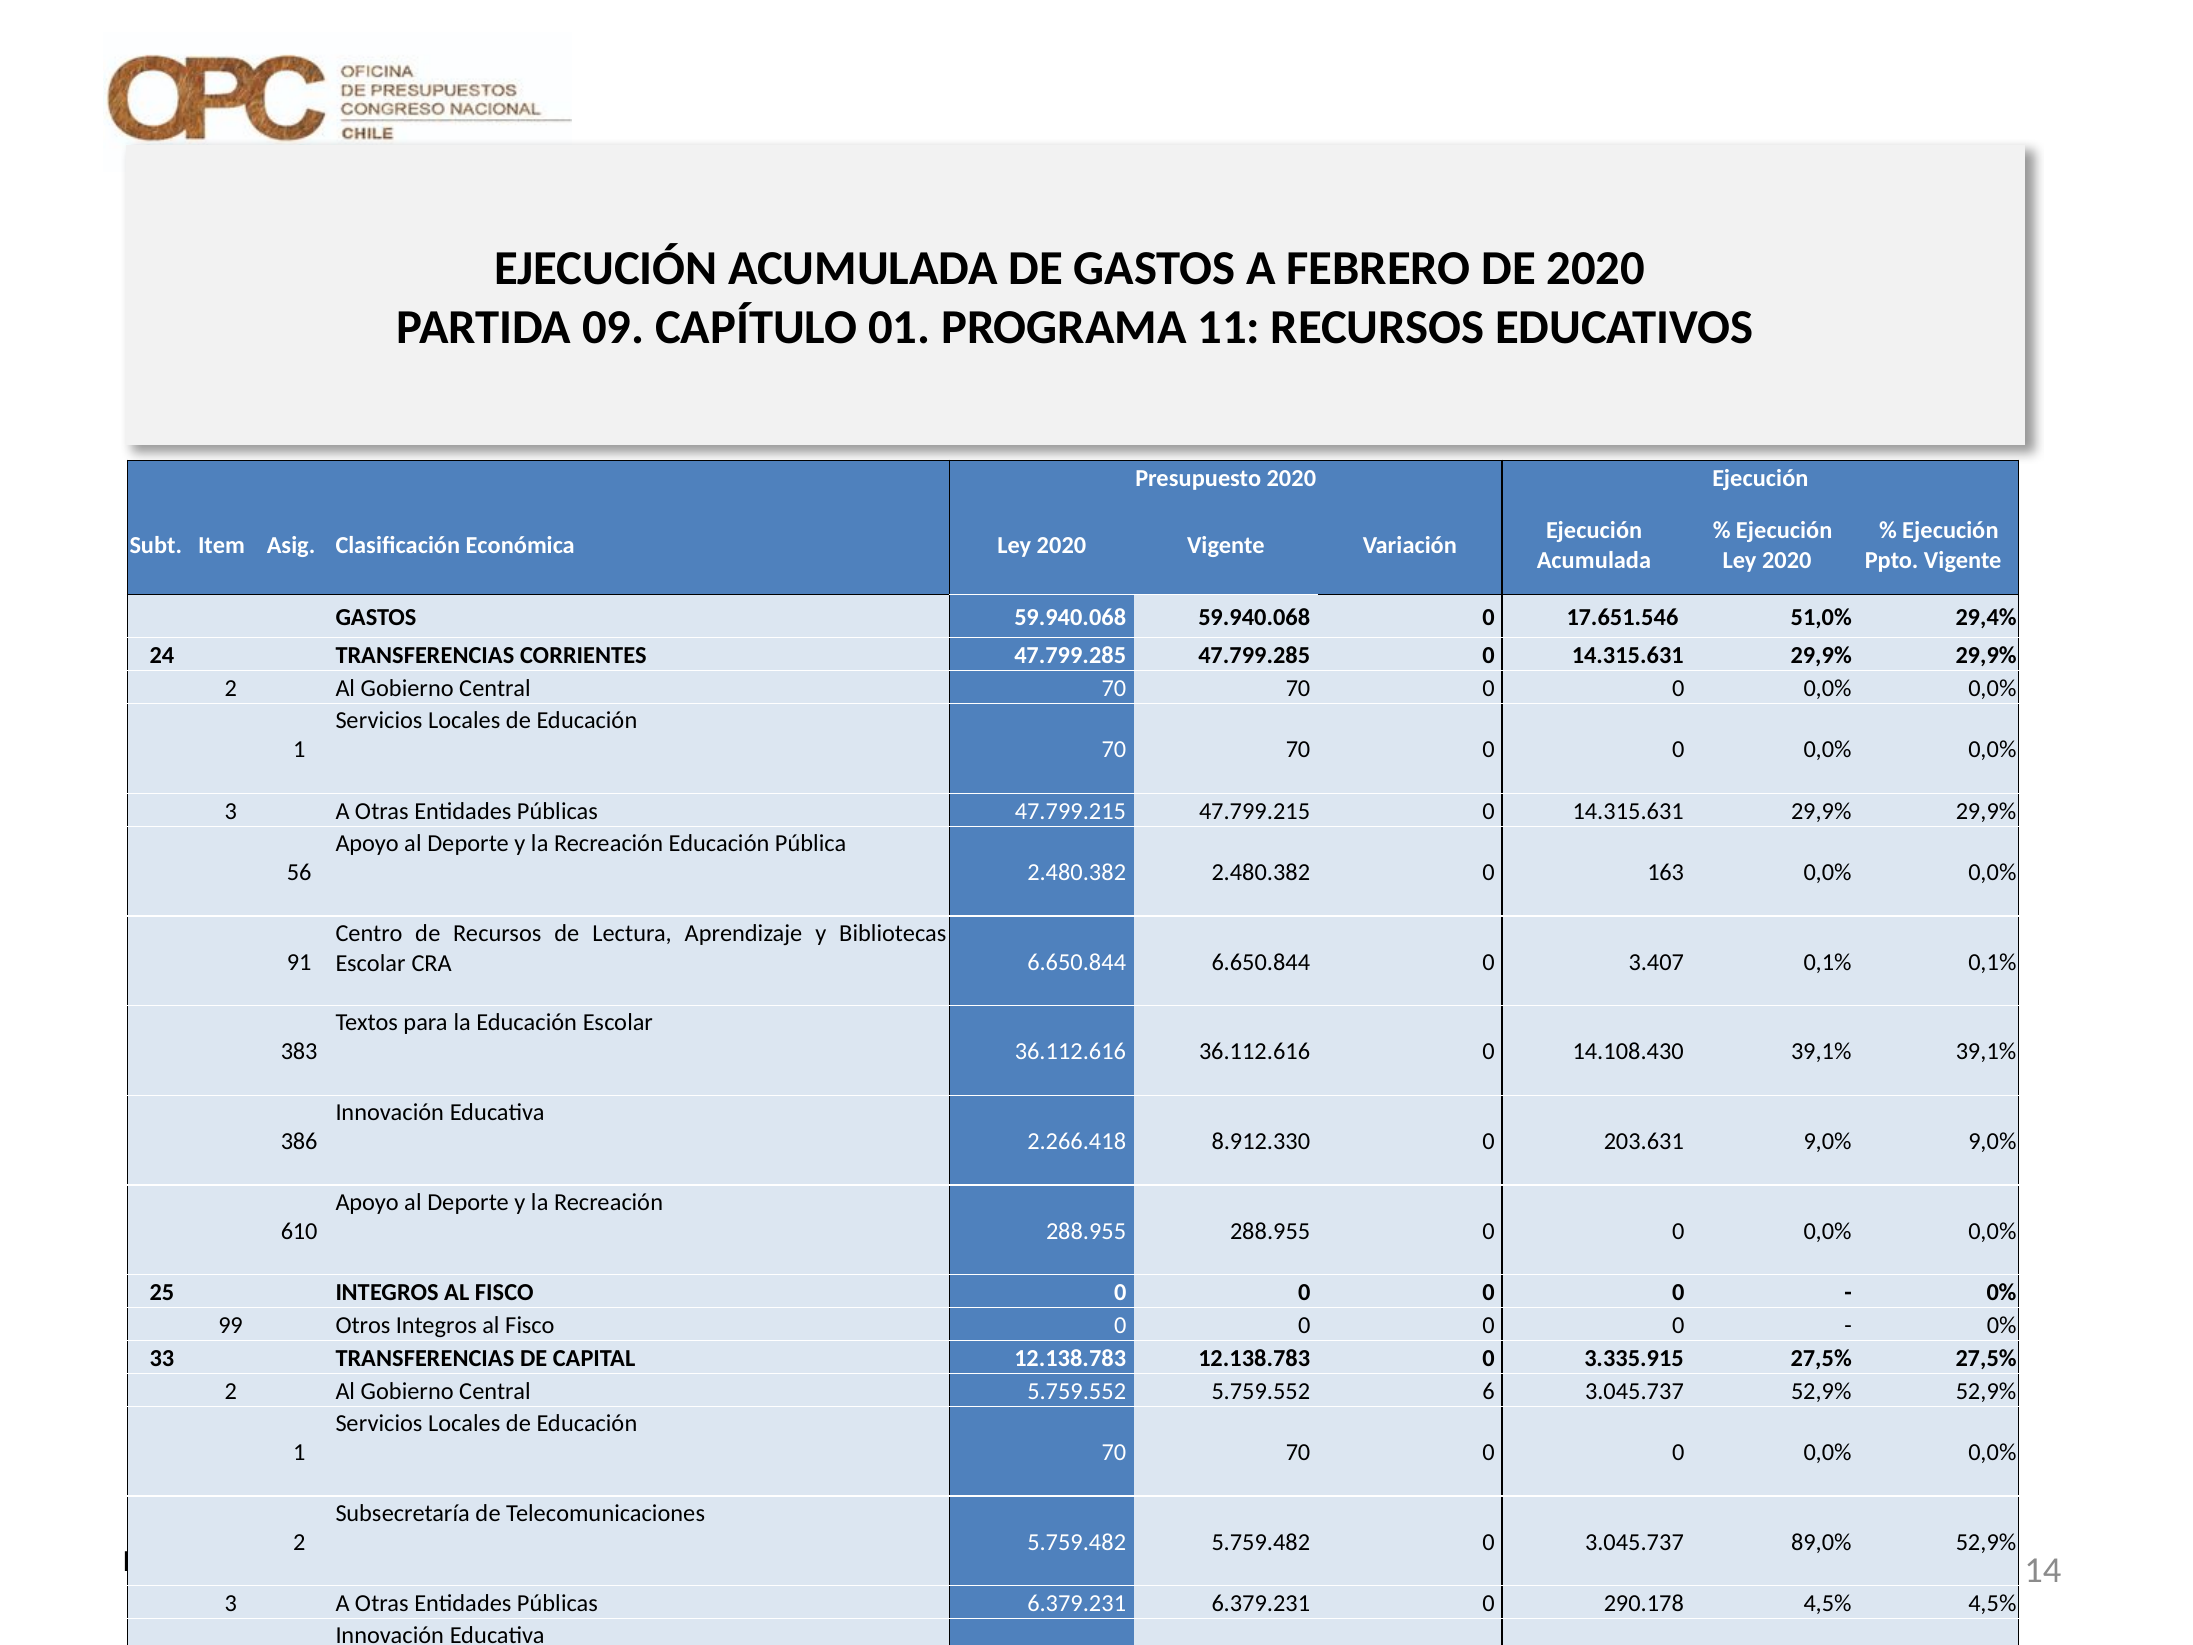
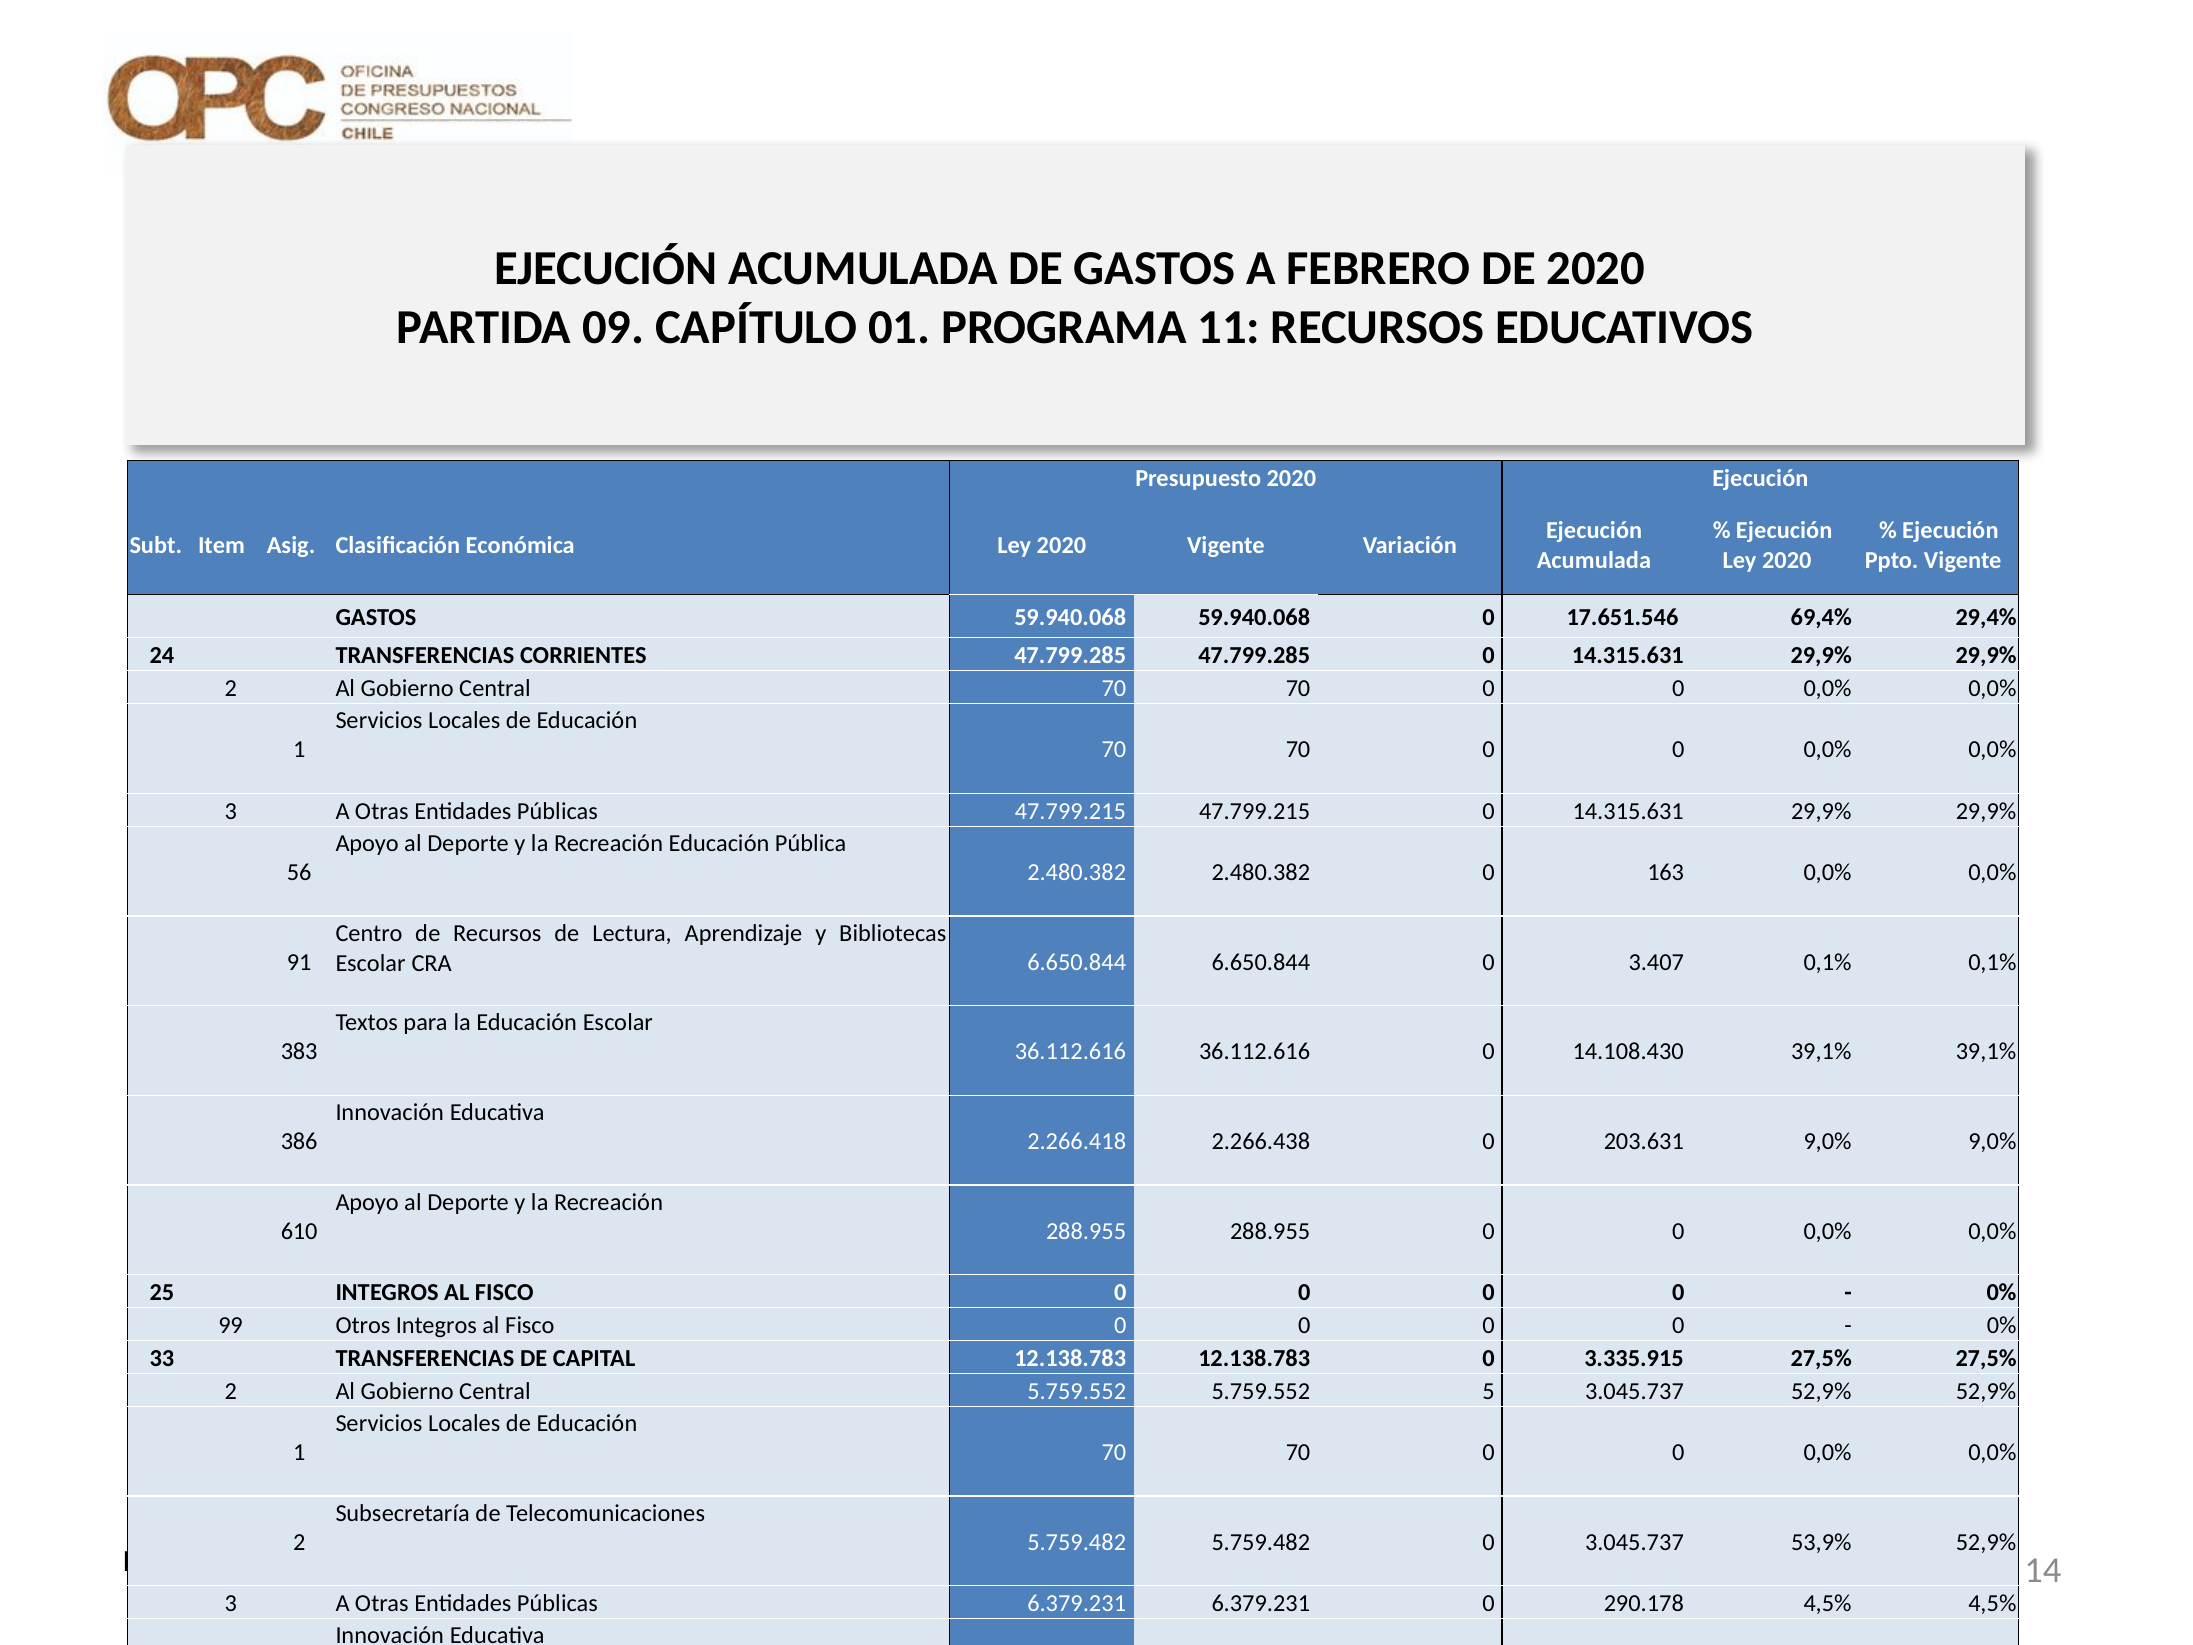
51,0%: 51,0% -> 69,4% (1821, 617)
8.912.330: 8.912.330 -> 2.266.438 (1261, 1141)
6: 6 -> 5 (1488, 1391)
89,0%: 89,0% -> 53,9% (1821, 1542)
